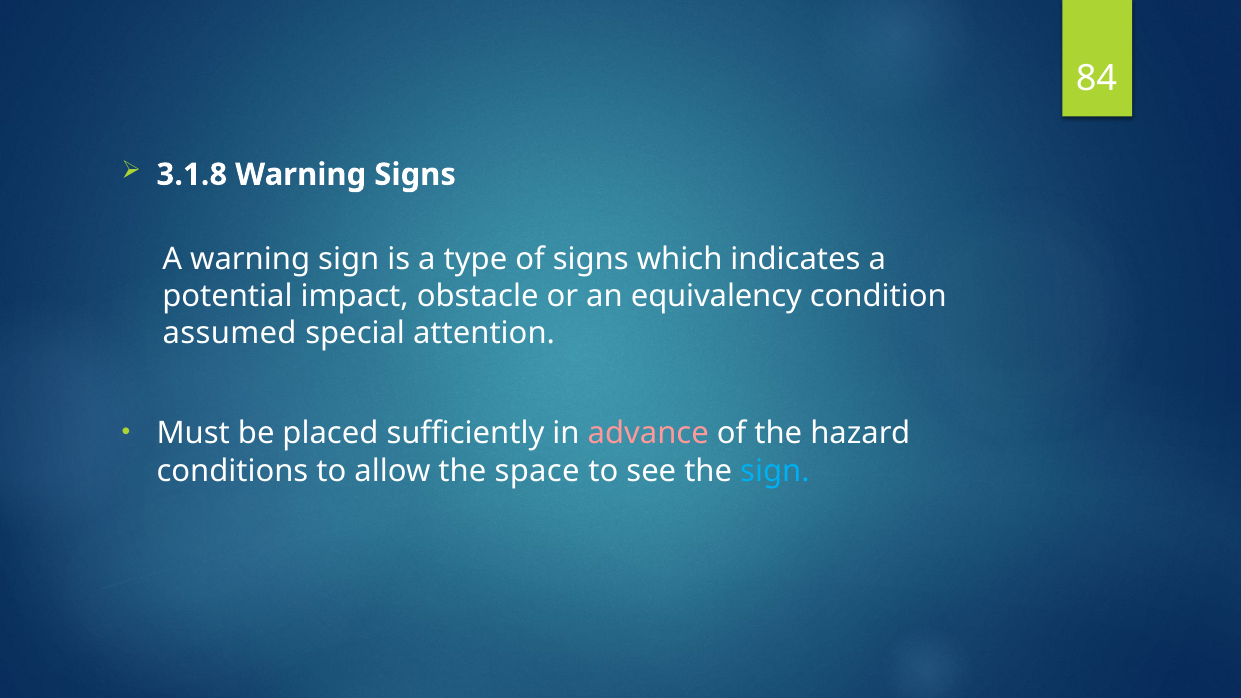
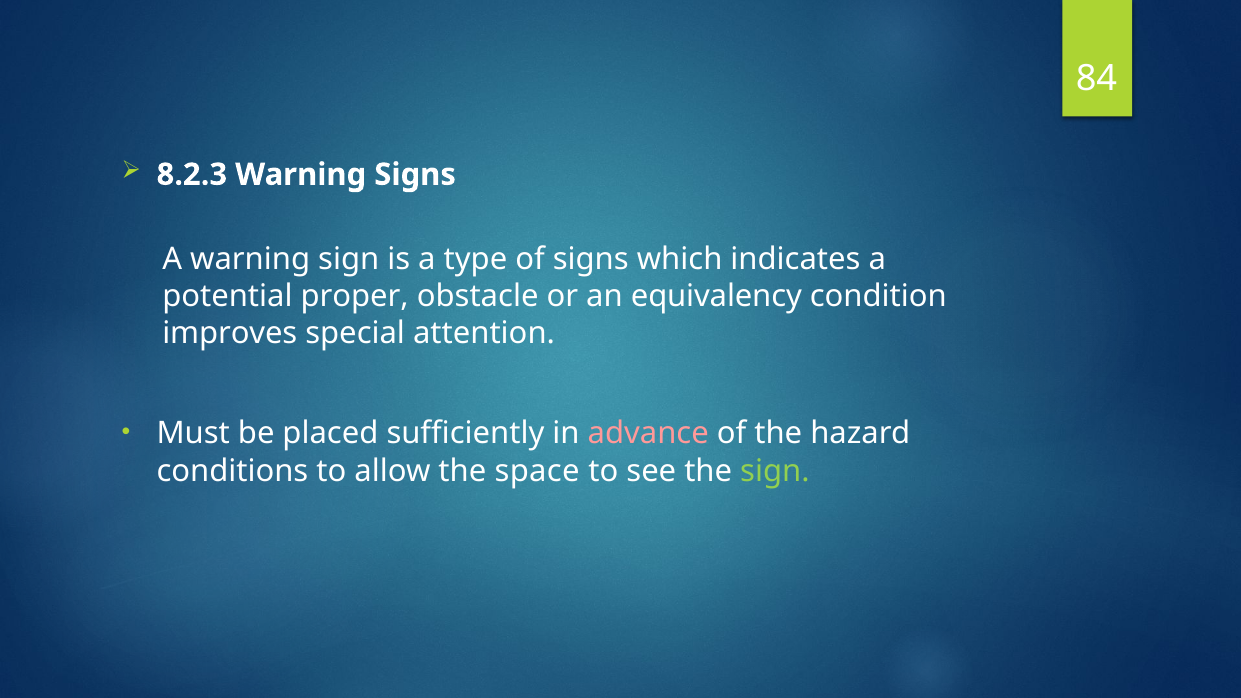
3.1.8: 3.1.8 -> 8.2.3 (192, 175)
impact: impact -> proper (355, 296)
assumed: assumed -> improves (230, 333)
sign colour: light blue -> light green (775, 471)
